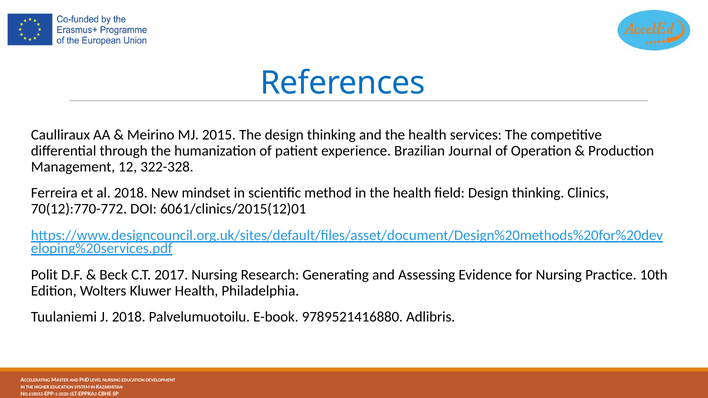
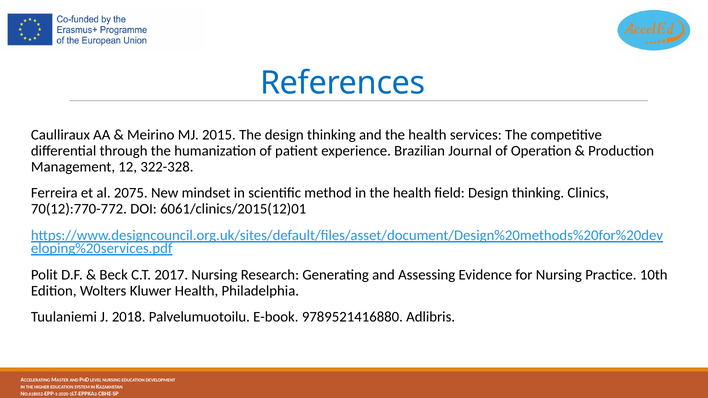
al 2018: 2018 -> 2075 (131, 193)
